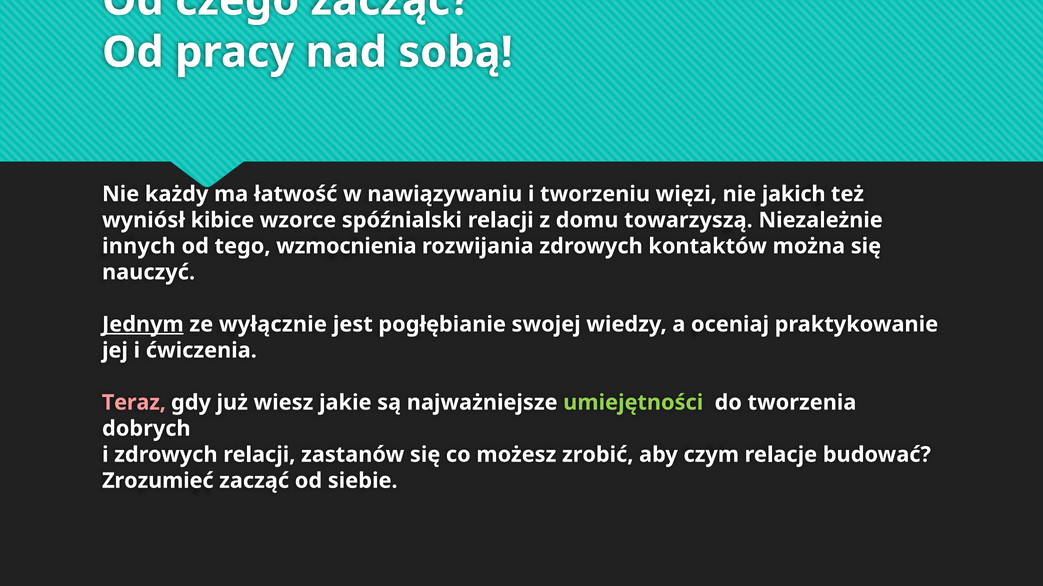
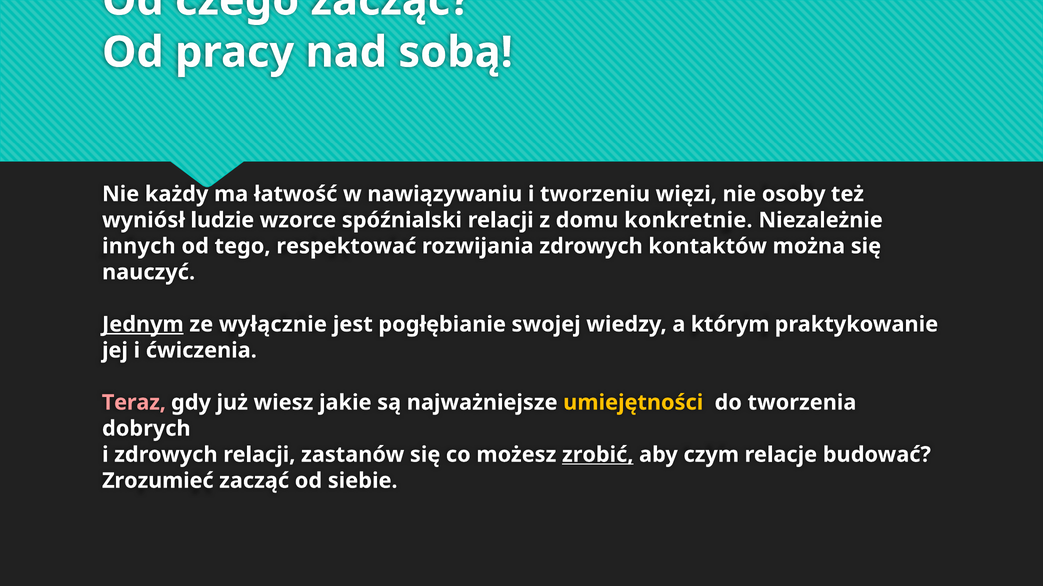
jakich: jakich -> osoby (794, 194)
kibice: kibice -> ludzie (222, 220)
towarzyszą: towarzyszą -> konkretnie (688, 220)
wzmocnienia: wzmocnienia -> respektować (346, 246)
oceniaj: oceniaj -> którym (730, 325)
umiejętności colour: light green -> yellow (633, 403)
zrobić underline: none -> present (598, 455)
